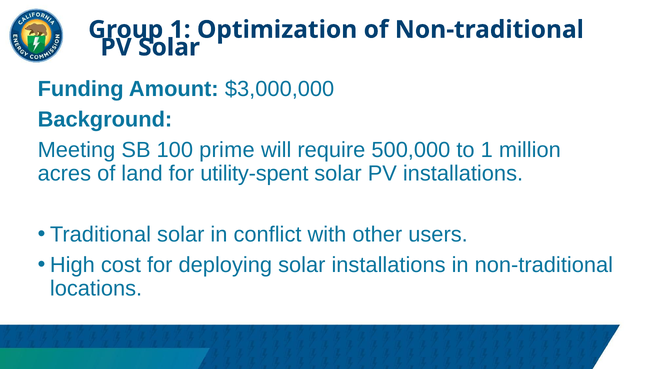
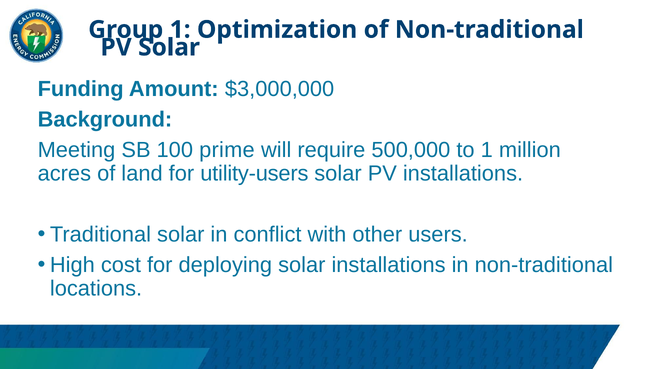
utility-spent: utility-spent -> utility-users (254, 173)
